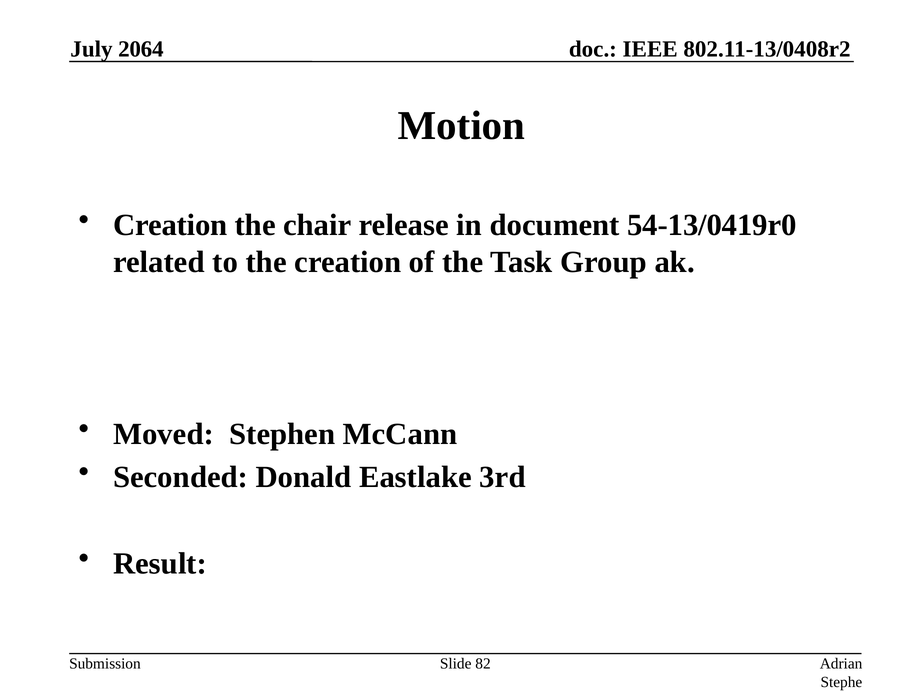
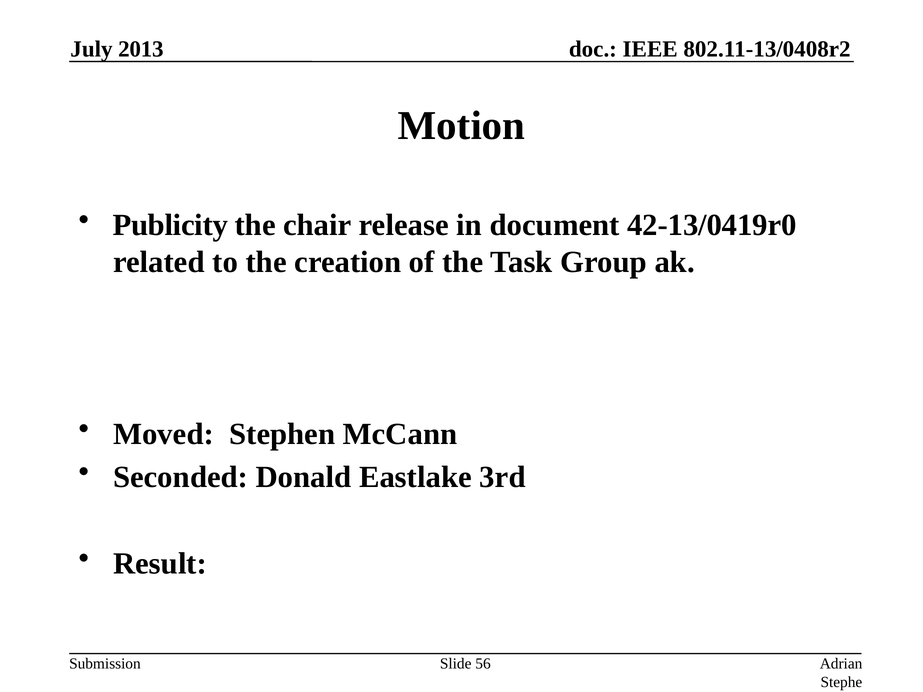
2064: 2064 -> 2013 (141, 49)
Creation: Creation -> Publicity (170, 225)
54-13/0419r0: 54-13/0419r0 -> 42-13/0419r0 (712, 225)
82: 82 -> 56 (483, 664)
